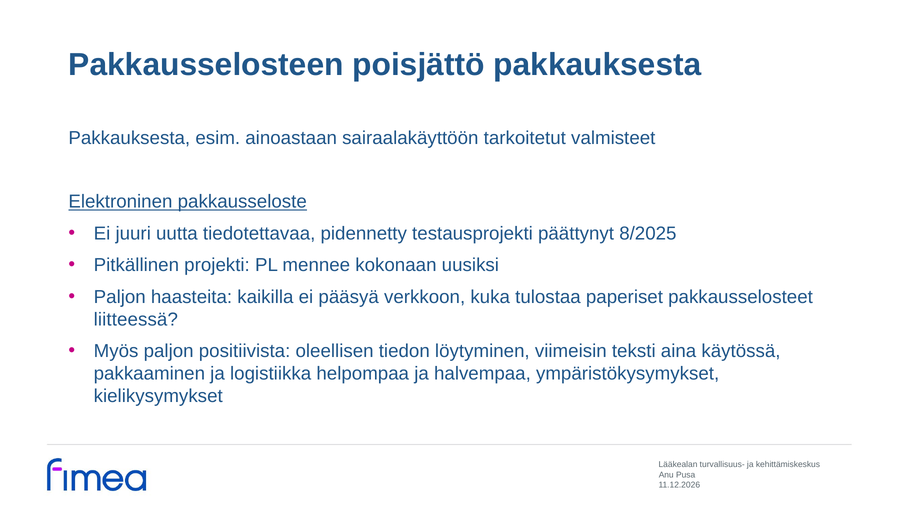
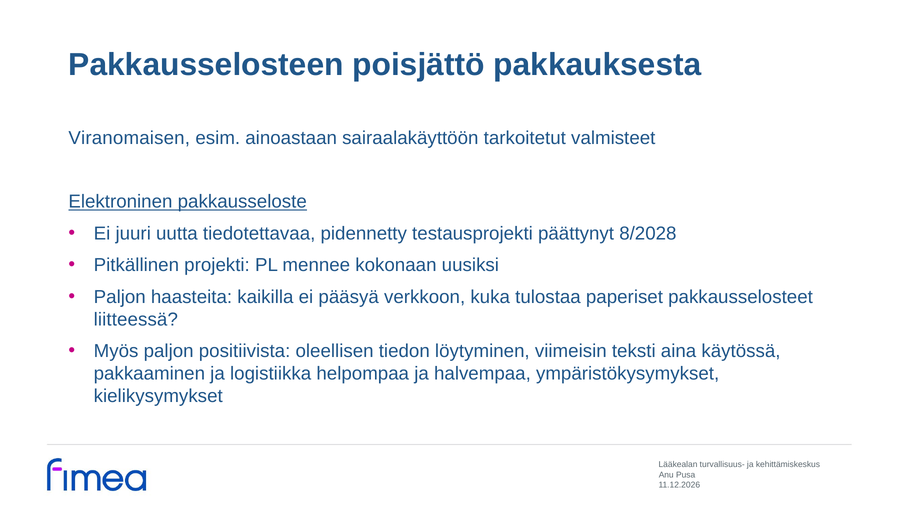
Pakkauksesta: Pakkauksesta -> Viranomaisen (129, 138)
8/2025: 8/2025 -> 8/2028 (648, 233)
